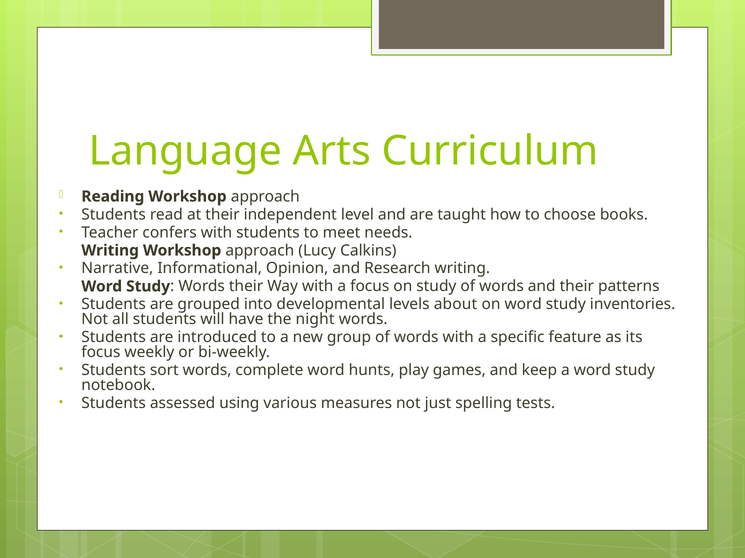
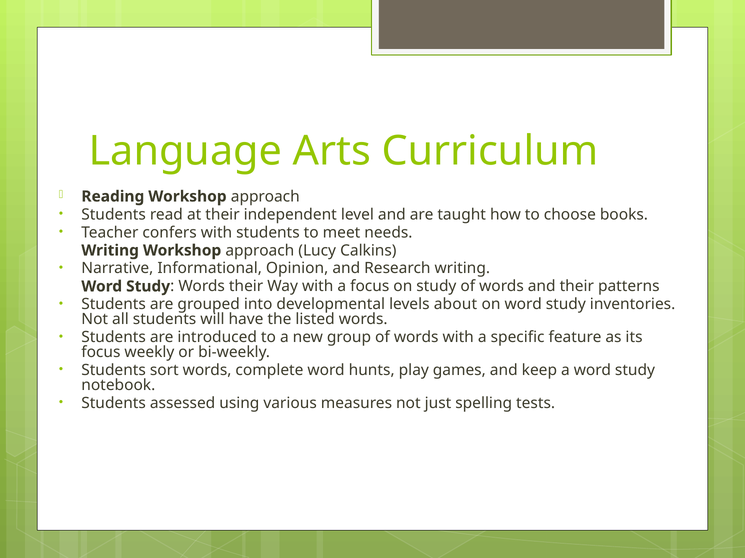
night: night -> listed (315, 320)
